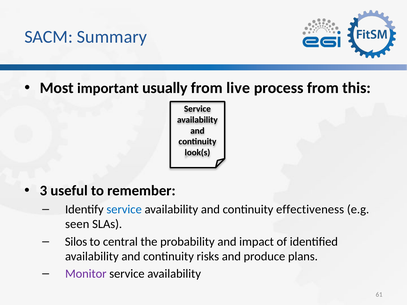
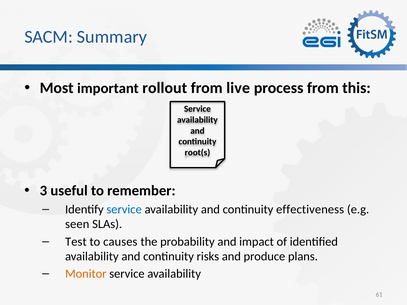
usually: usually -> rollout (165, 88)
look(s: look(s -> root(s (197, 152)
Silos: Silos -> Test (76, 242)
central: central -> causes (120, 242)
Monitor colour: purple -> orange (86, 274)
